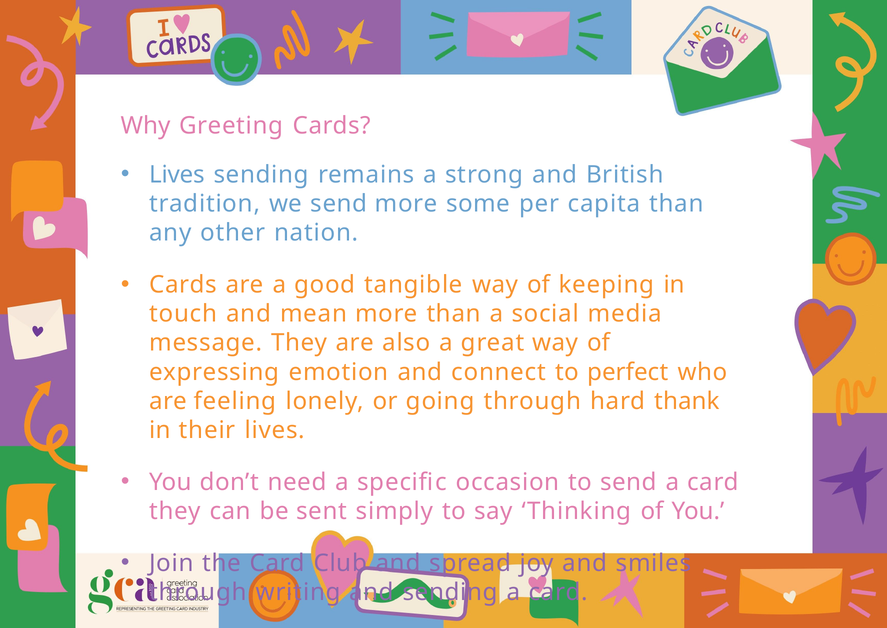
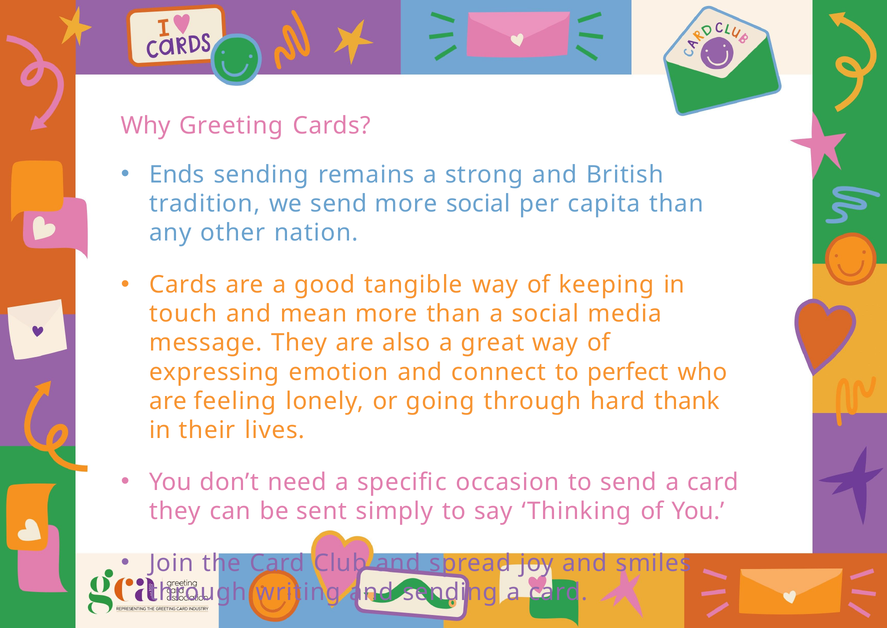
Lives: Lives -> Ends (177, 175)
more some: some -> social (478, 204)
